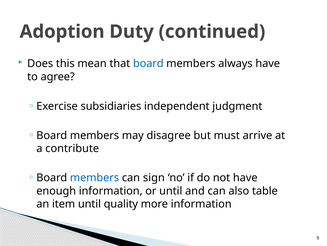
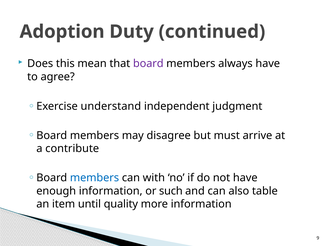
board colour: blue -> purple (148, 63)
subsidiaries: subsidiaries -> understand (111, 106)
sign: sign -> with (154, 177)
or until: until -> such (171, 190)
